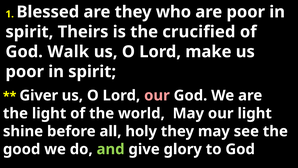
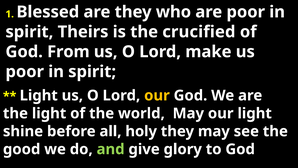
Walk: Walk -> From (68, 52)
Giver: Giver -> Light (39, 95)
our colour: pink -> yellow (157, 95)
